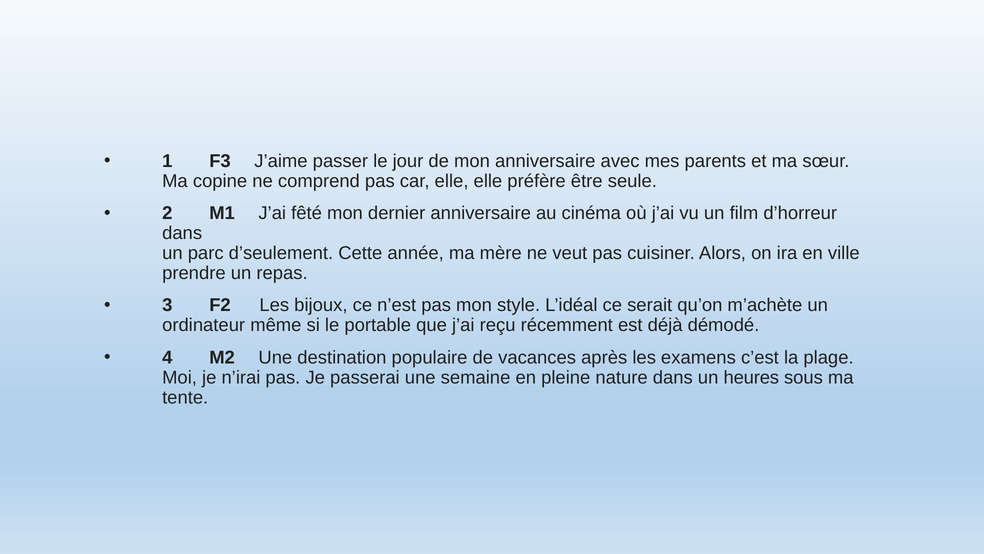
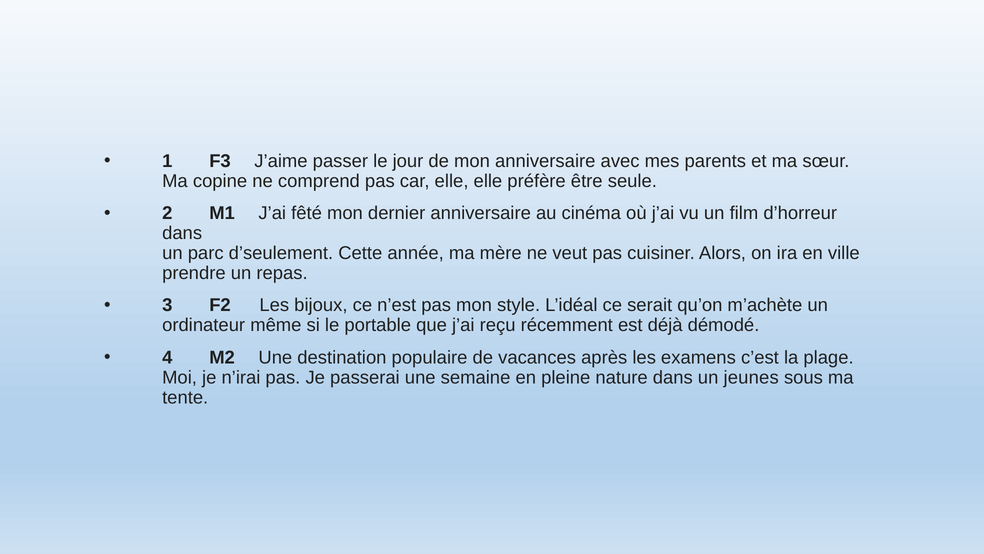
heures: heures -> jeunes (751, 377)
